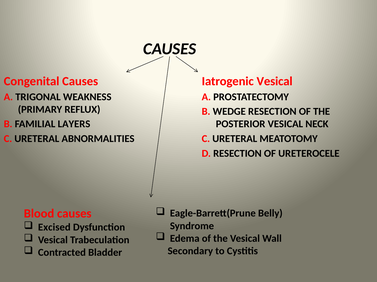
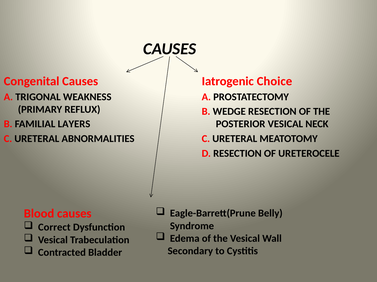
Iatrogenic Vesical: Vesical -> Choice (274, 81)
Excised: Excised -> Correct (54, 228)
